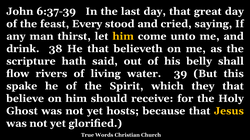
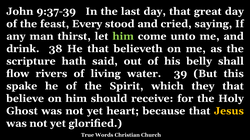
6:37-39: 6:37-39 -> 9:37-39 (56, 11)
him colour: yellow -> light green (123, 36)
hosts: hosts -> heart (123, 111)
